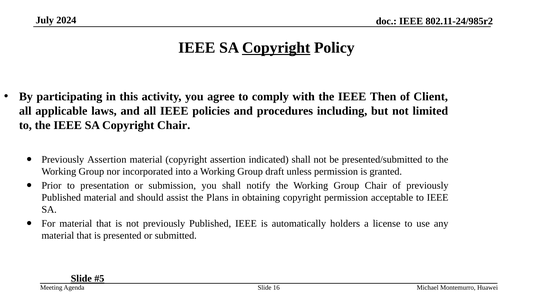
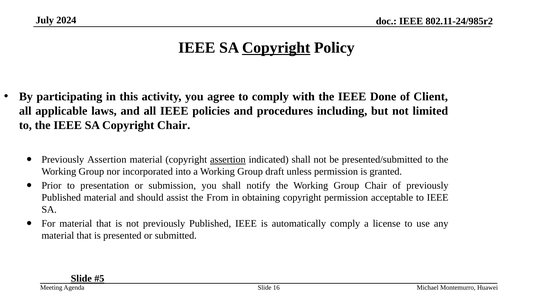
Then: Then -> Done (383, 97)
assertion underline: none -> present (228, 160)
Plans: Plans -> From (217, 198)
automatically holders: holders -> comply (345, 224)
